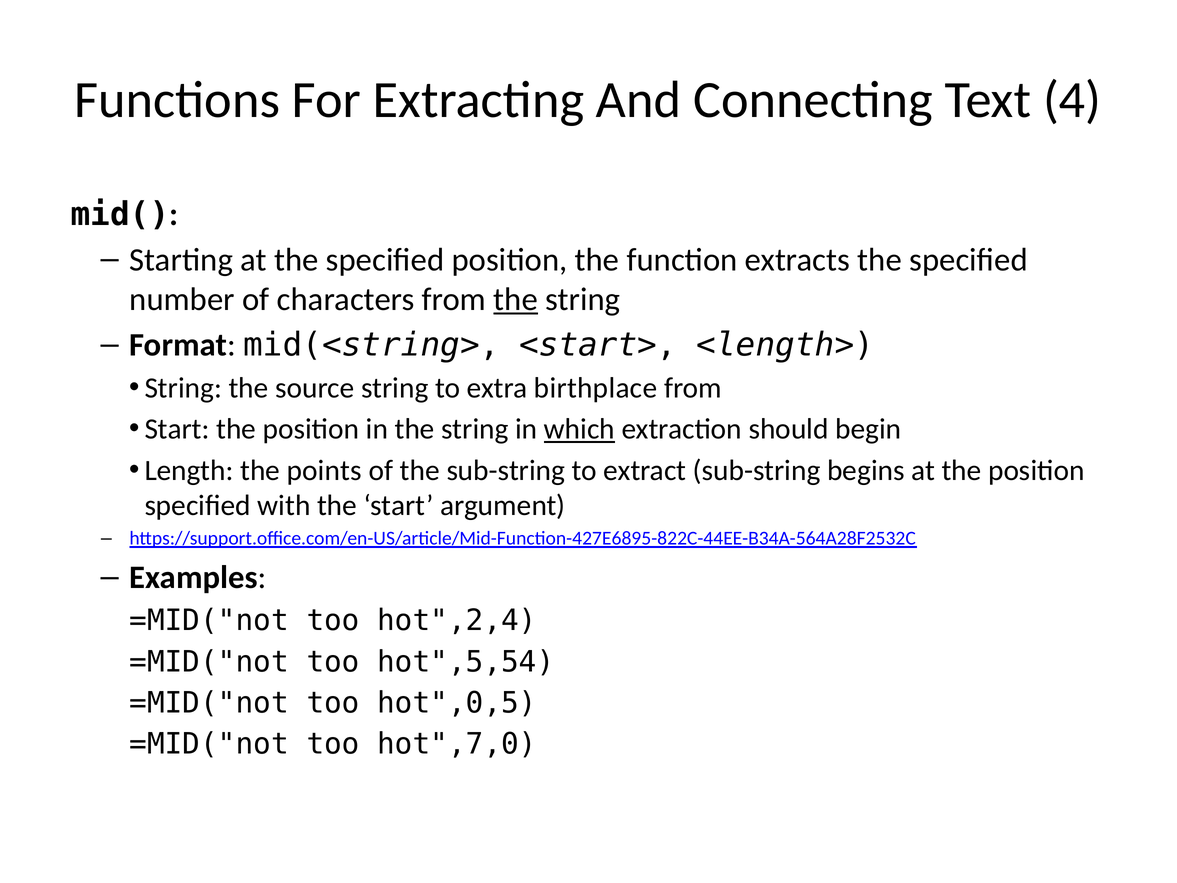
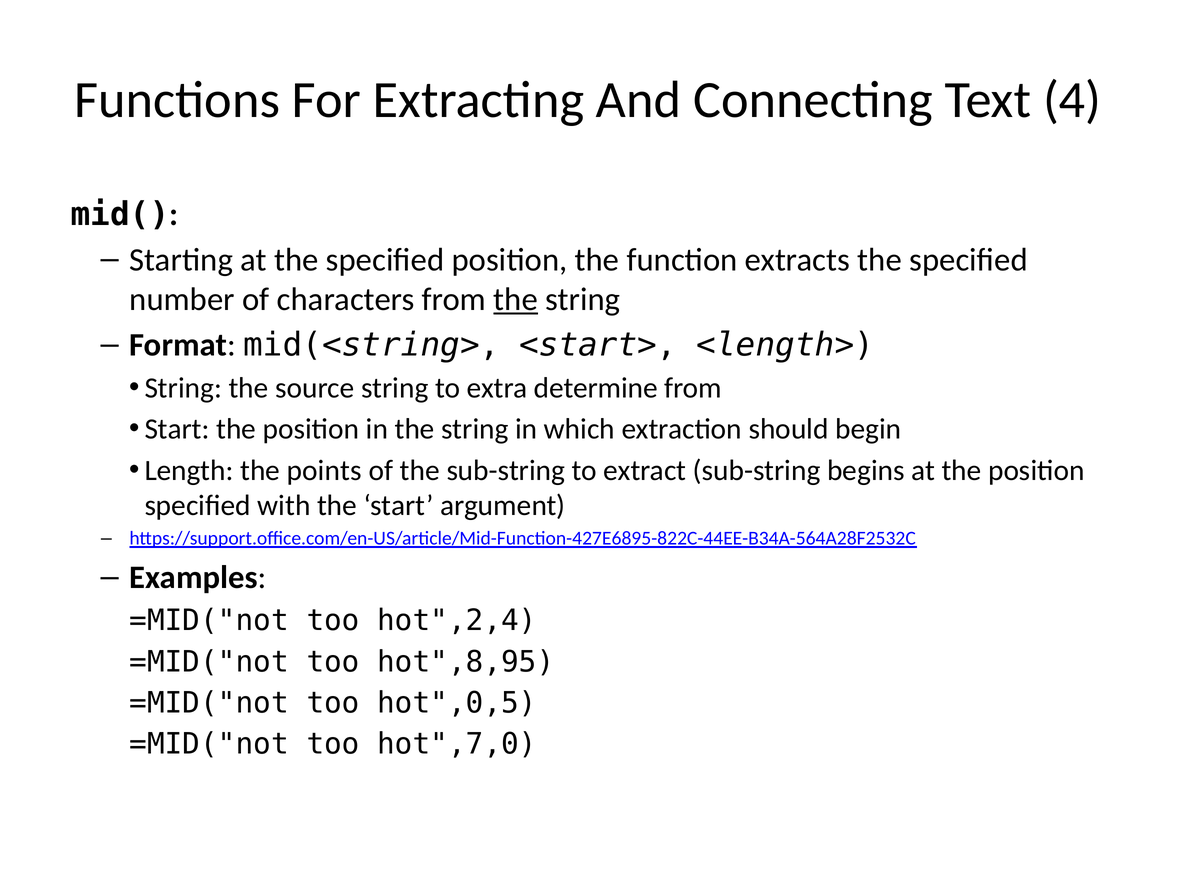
birthplace: birthplace -> determine (596, 388)
which underline: present -> none (579, 429)
hot",5,54: hot",5,54 -> hot",8,95 (466, 662)
